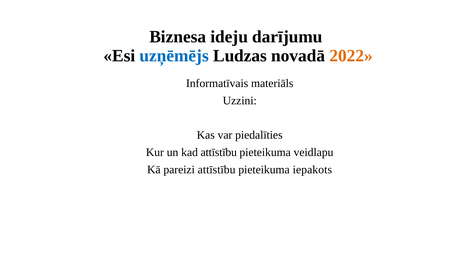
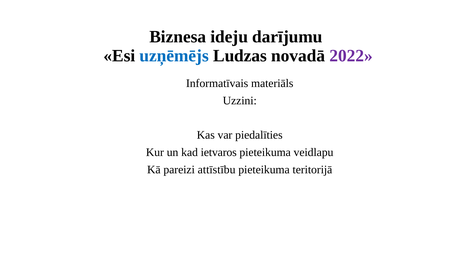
2022 colour: orange -> purple (351, 56)
kad attīstību: attīstību -> ietvaros (219, 152)
iepakots: iepakots -> teritorijā (312, 170)
